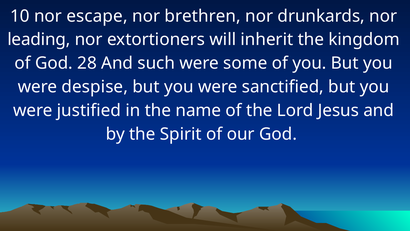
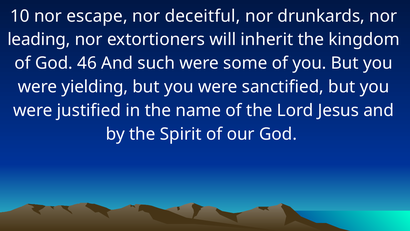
brethren: brethren -> deceitful (203, 16)
28: 28 -> 46 (87, 63)
despise: despise -> yielding (95, 87)
